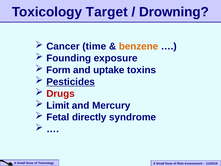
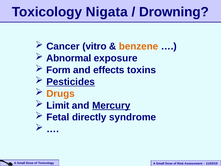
Target: Target -> Nigata (107, 12)
time: time -> vitro (94, 46)
Founding: Founding -> Abnormal (69, 58)
uptake: uptake -> effects (109, 70)
Drugs colour: red -> orange (61, 93)
Mercury underline: none -> present (111, 105)
